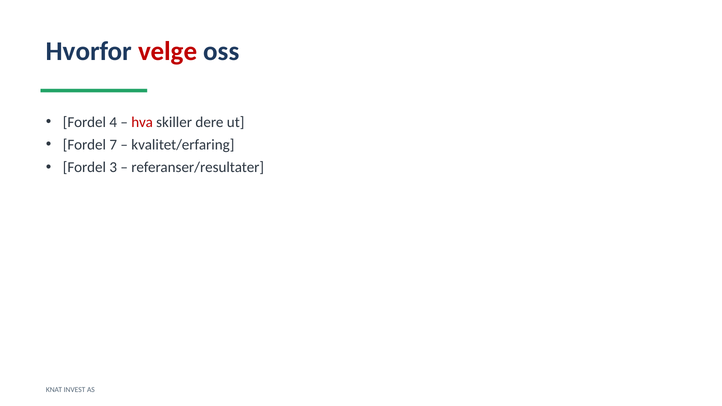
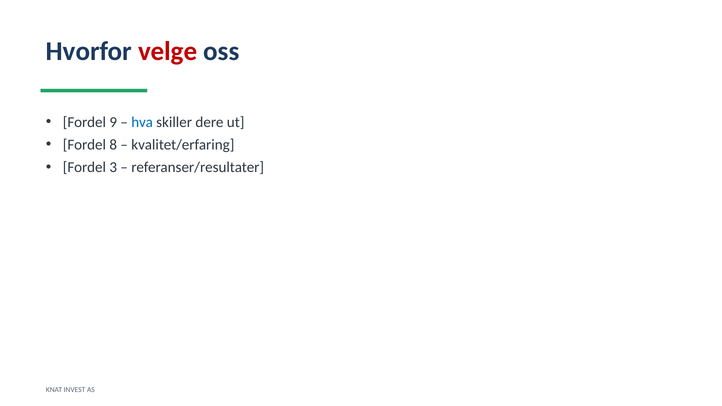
4: 4 -> 9 (113, 122)
hva colour: red -> blue (142, 122)
7: 7 -> 8 (113, 145)
